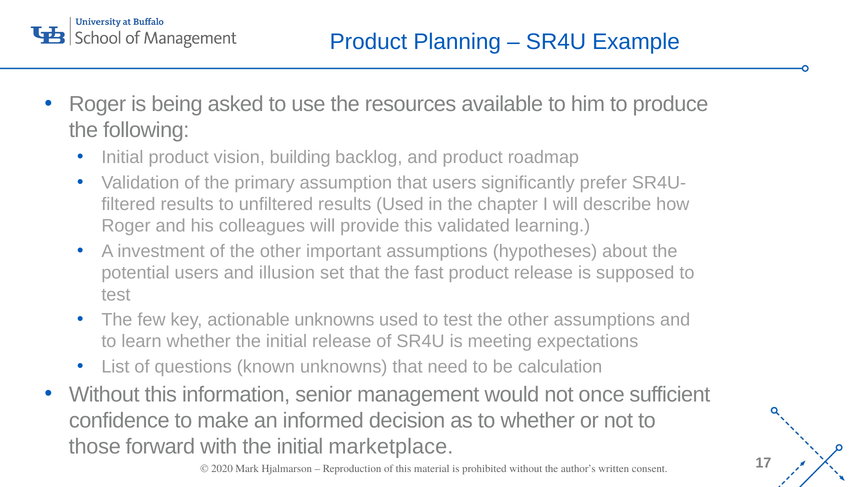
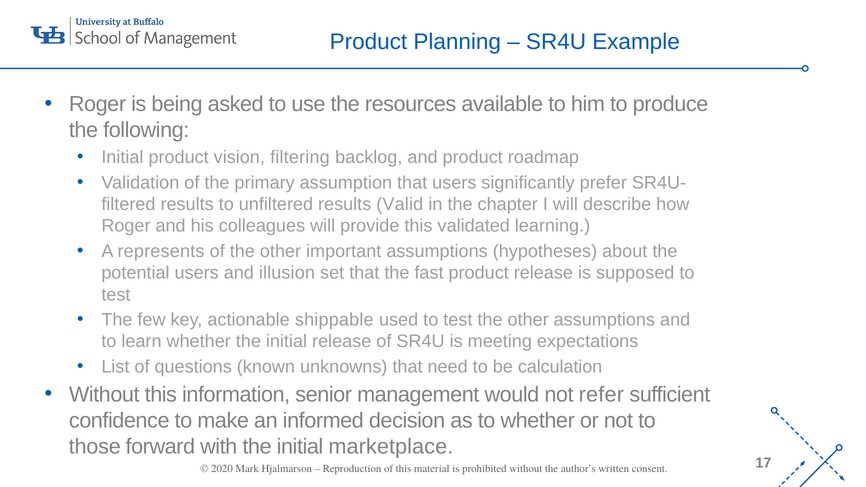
building: building -> filtering (300, 158)
results Used: Used -> Valid (400, 204)
investment: investment -> represents (161, 251)
actionable unknowns: unknowns -> shippable (334, 320)
once: once -> refer (601, 395)
